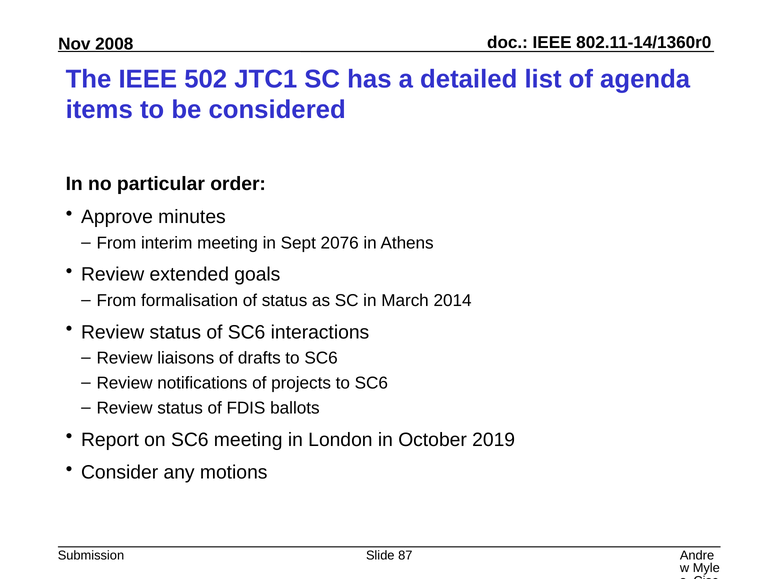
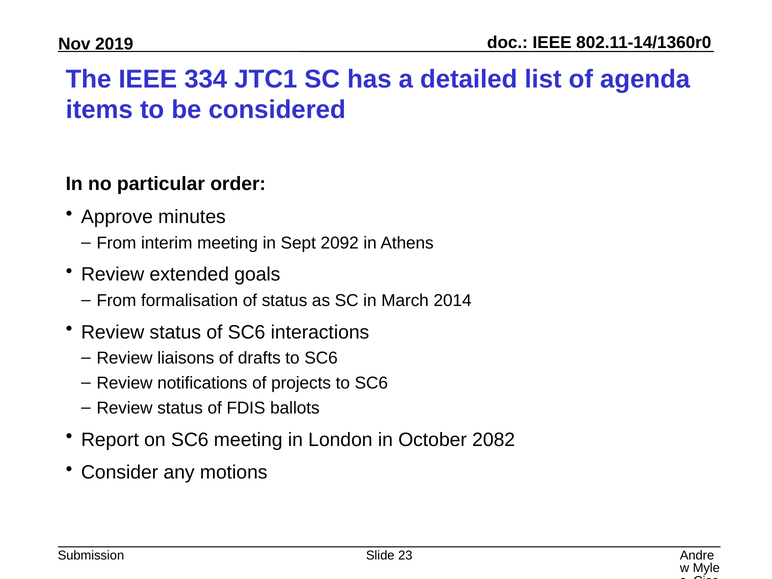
2008: 2008 -> 2019 (114, 44)
502: 502 -> 334 (206, 79)
2076: 2076 -> 2092 (340, 243)
2019: 2019 -> 2082 (494, 440)
87: 87 -> 23 (405, 555)
